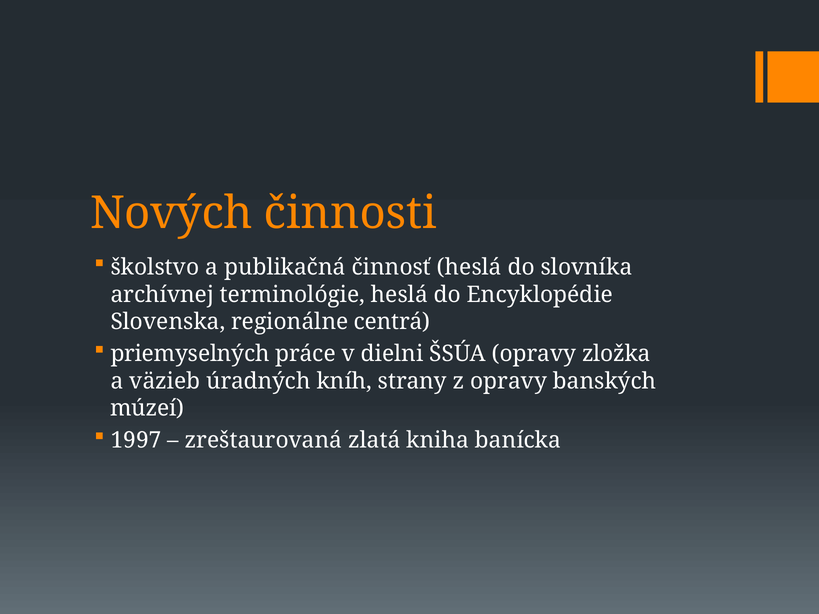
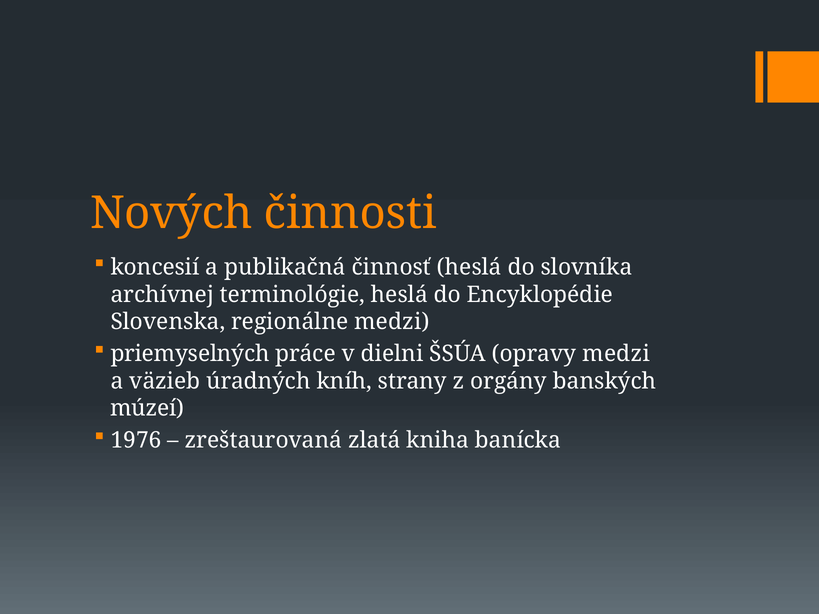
školstvo: školstvo -> koncesií (155, 267)
regionálne centrá: centrá -> medzi (392, 322)
opravy zložka: zložka -> medzi (616, 354)
z opravy: opravy -> orgány (509, 381)
1997: 1997 -> 1976 (136, 440)
